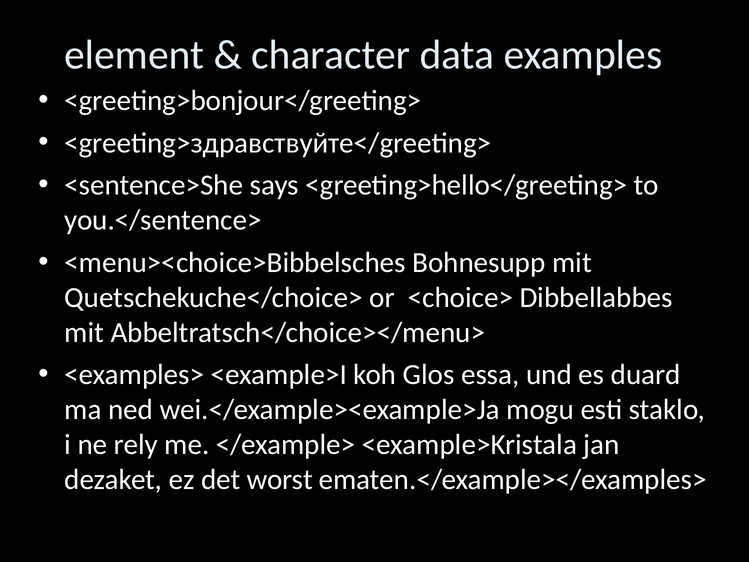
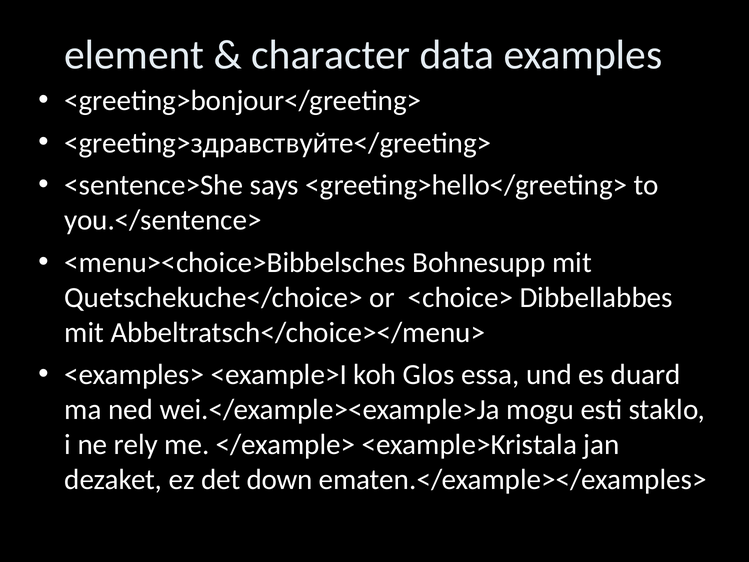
worst: worst -> down (280, 480)
